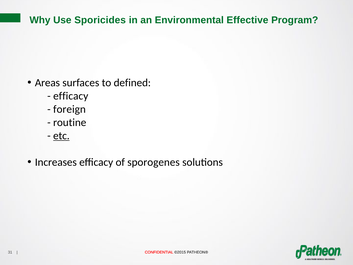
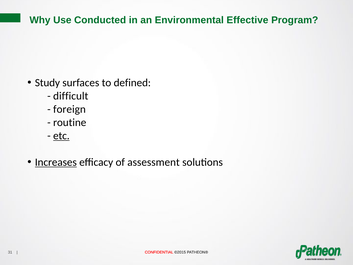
Sporicides: Sporicides -> Conducted (100, 20)
Areas: Areas -> Study (47, 83)
efficacy: efficacy -> difficult (71, 96)
Increases underline: none -> present (56, 162)
sporogenes: sporogenes -> assessment (154, 162)
